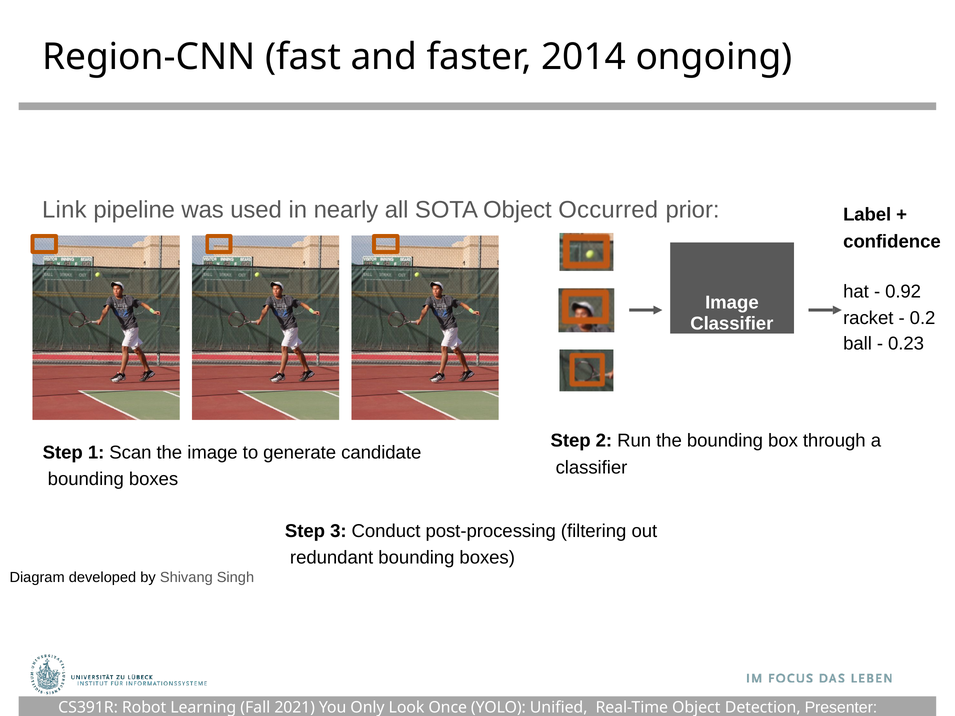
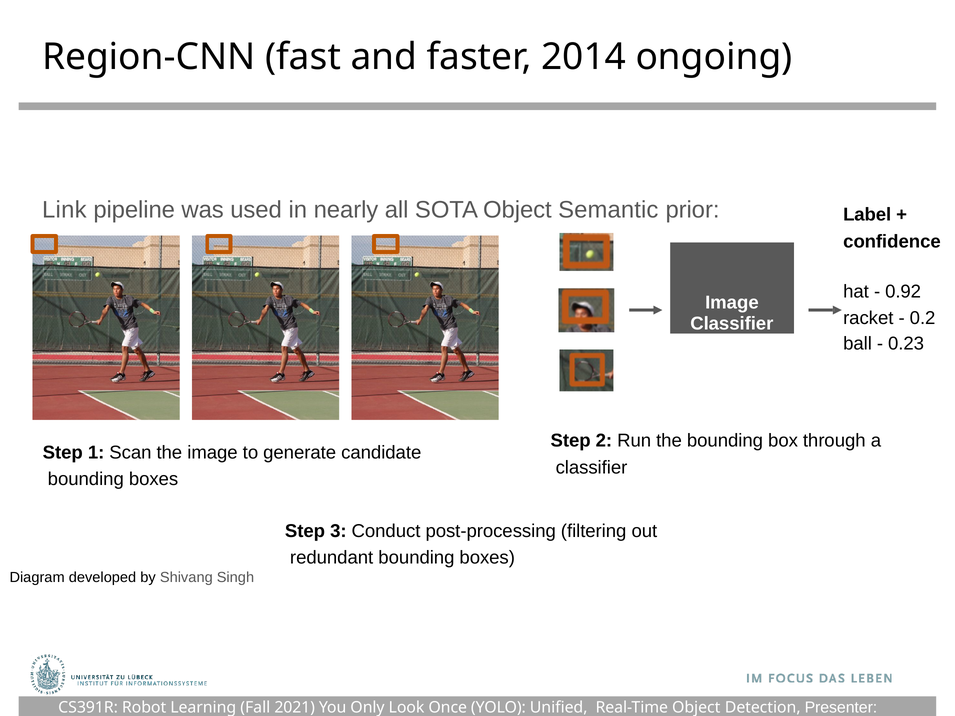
Occurred: Occurred -> Semantic (608, 210)
